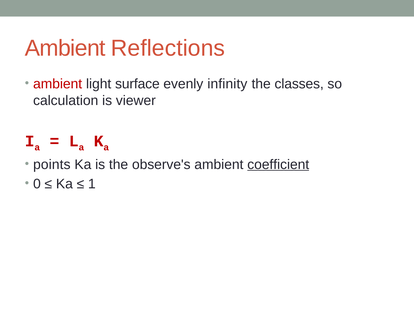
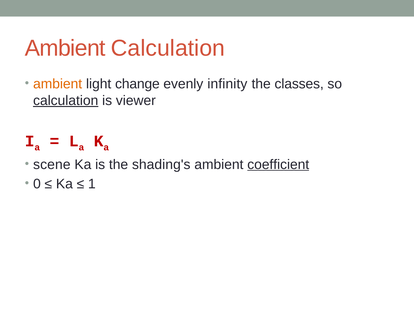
Ambient Reflections: Reflections -> Calculation (168, 48)
ambient colour: red -> orange (58, 84)
surface: surface -> change (137, 84)
calculation underline: none -> present (66, 100)
points: points -> scene (52, 164)
observe's: observe's -> shading's (161, 164)
